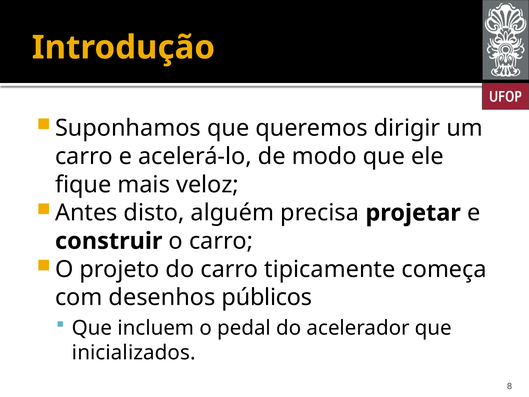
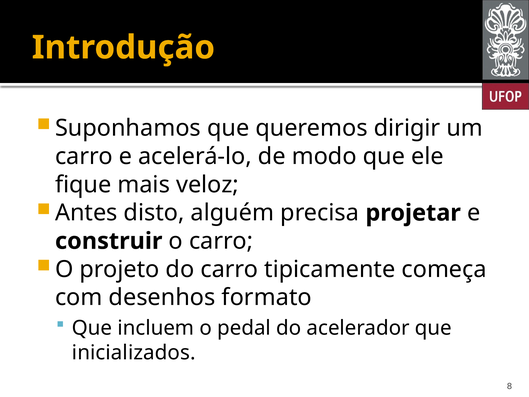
públicos: públicos -> formato (267, 297)
